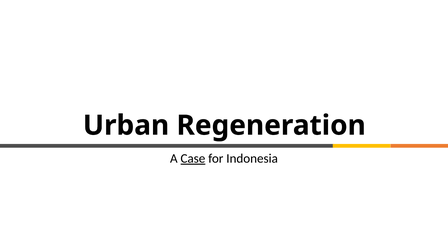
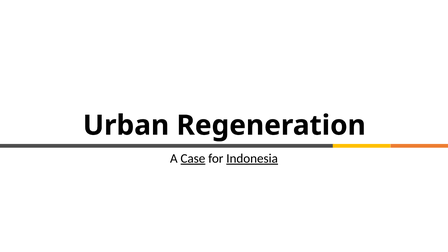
Indonesia underline: none -> present (252, 159)
